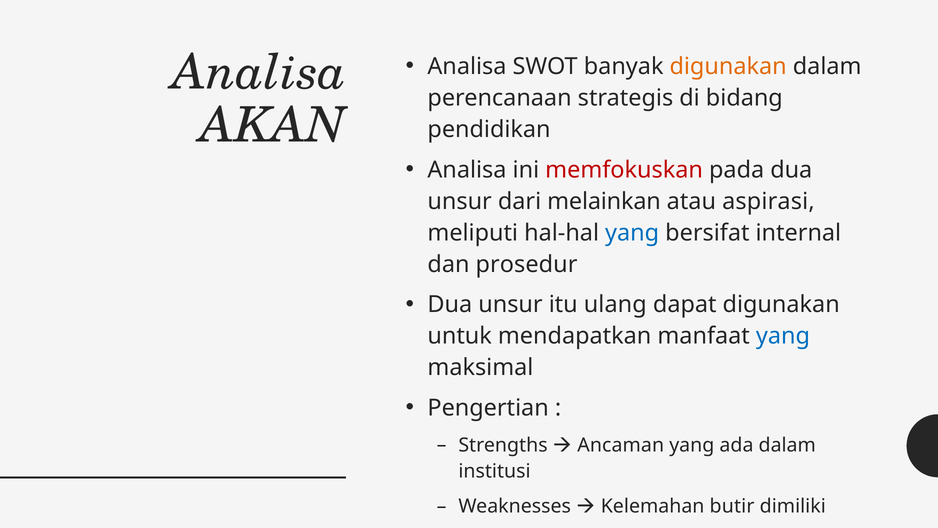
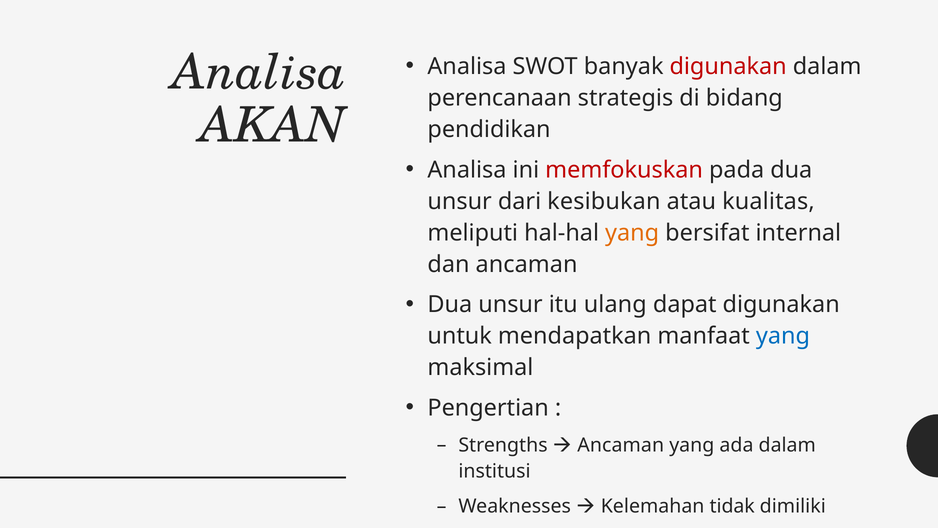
digunakan colour: orange -> red (728, 66)
melainkan: melainkan -> kesibukan (604, 201)
aspirasi: aspirasi -> kualitas (768, 201)
yang colour: blue -> orange (632, 233)
dan prosedur: prosedur -> ancaman (527, 264)
butir: butir -> tidak (732, 506)
